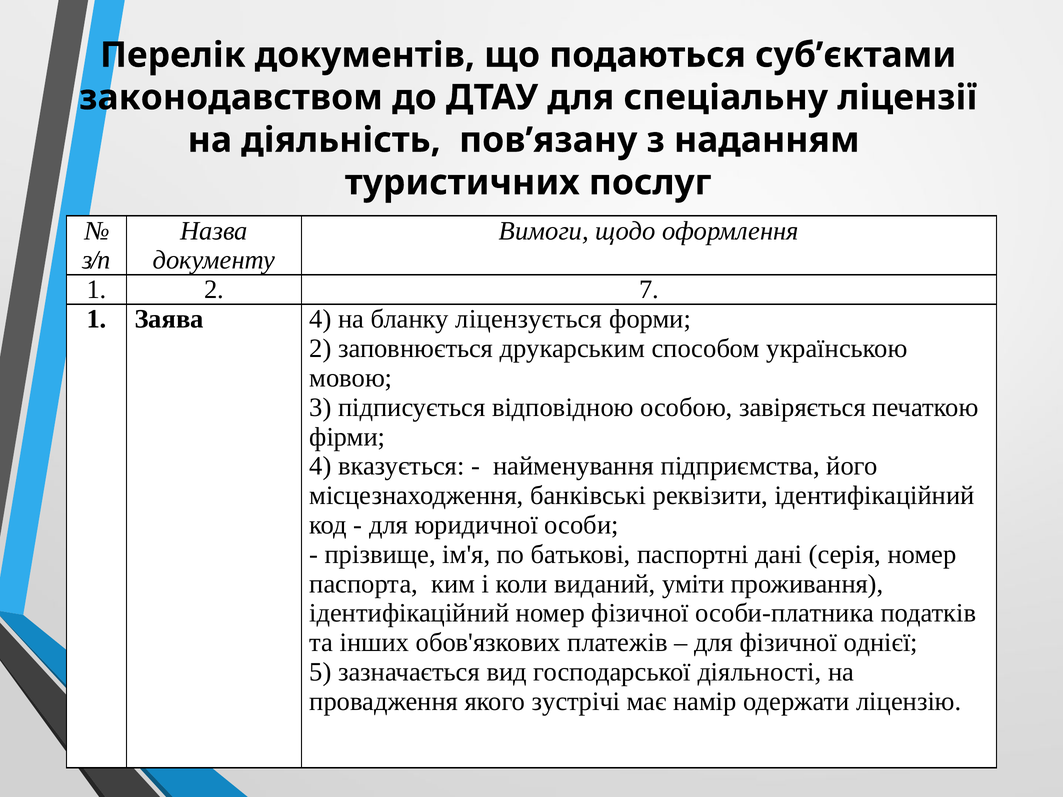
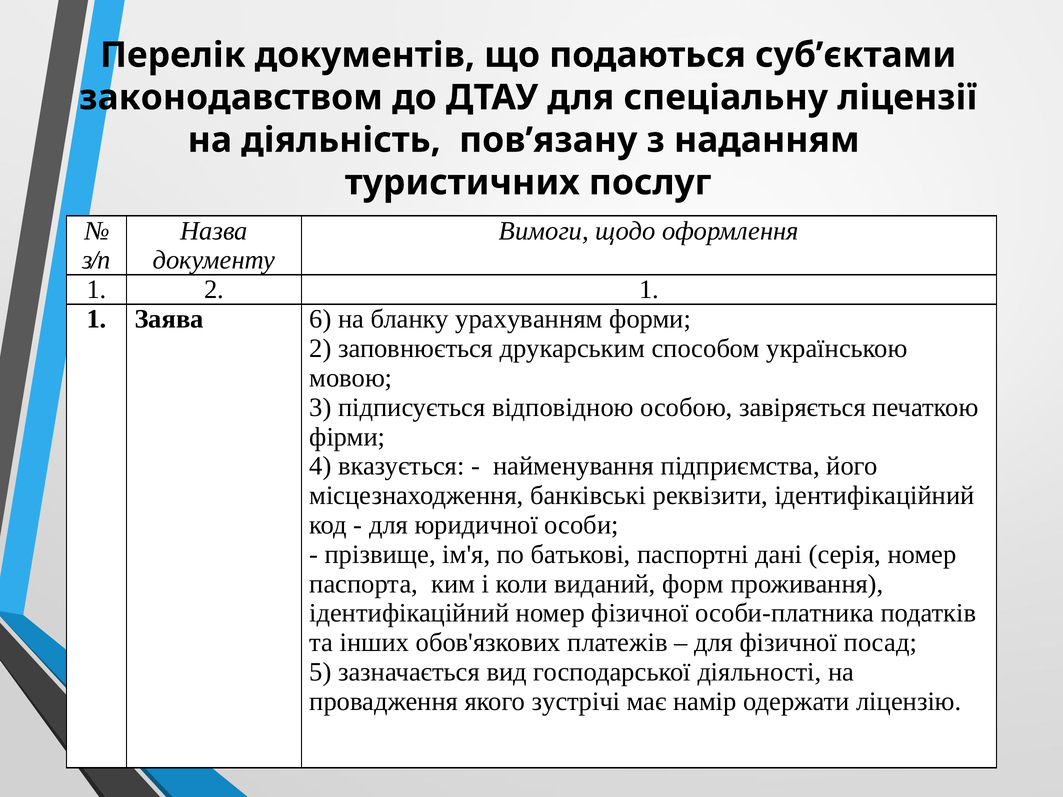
2 7: 7 -> 1 (649, 290)
Заява 4: 4 -> 6 (320, 319)
ліцензується: ліцензується -> урахуванням (529, 319)
уміти: уміти -> форм (693, 584)
однієї: однієї -> посад (881, 643)
